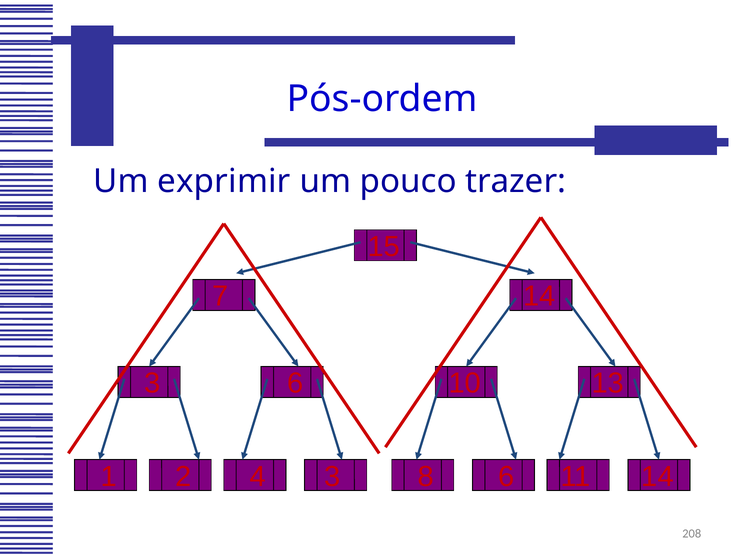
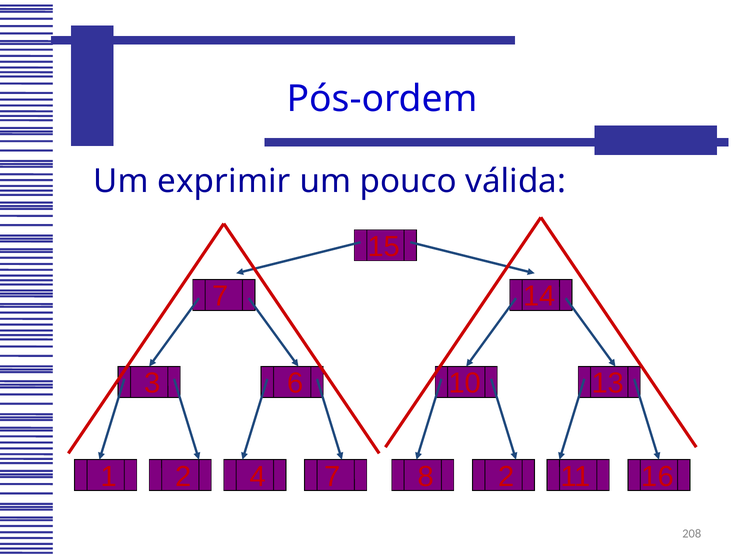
trazer: trazer -> válida (516, 181)
4 3: 3 -> 7 (332, 477)
8 6: 6 -> 2 (507, 477)
11 14: 14 -> 16 (658, 477)
